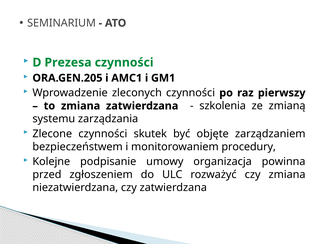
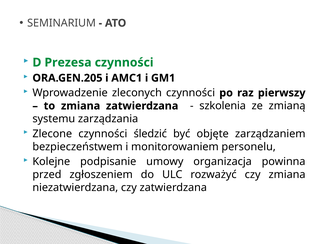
skutek: skutek -> śledzić (150, 134)
procedury: procedury -> personelu (249, 147)
